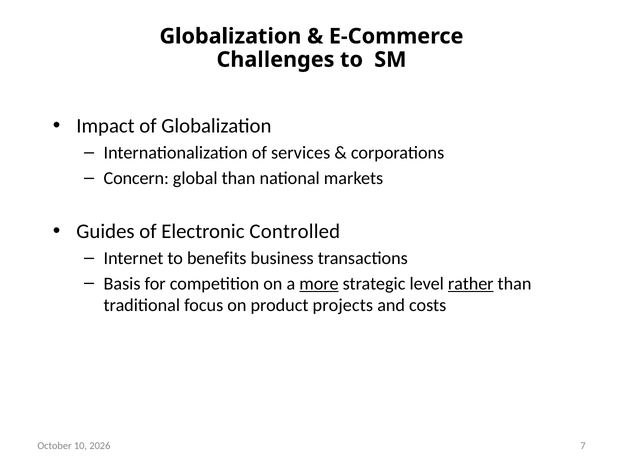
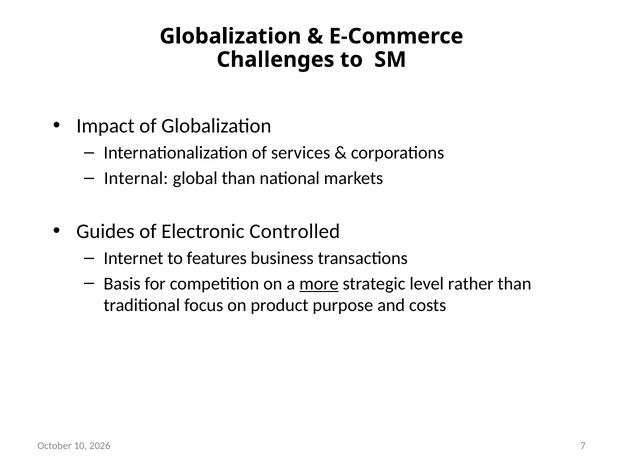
Concern: Concern -> Internal (136, 178)
benefits: benefits -> features (217, 258)
rather underline: present -> none (471, 284)
projects: projects -> purpose (343, 305)
